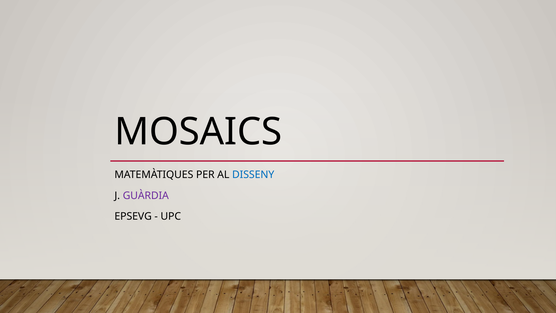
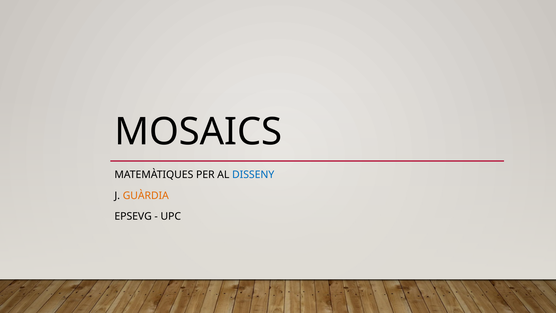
GUÀRDIA colour: purple -> orange (146, 195)
